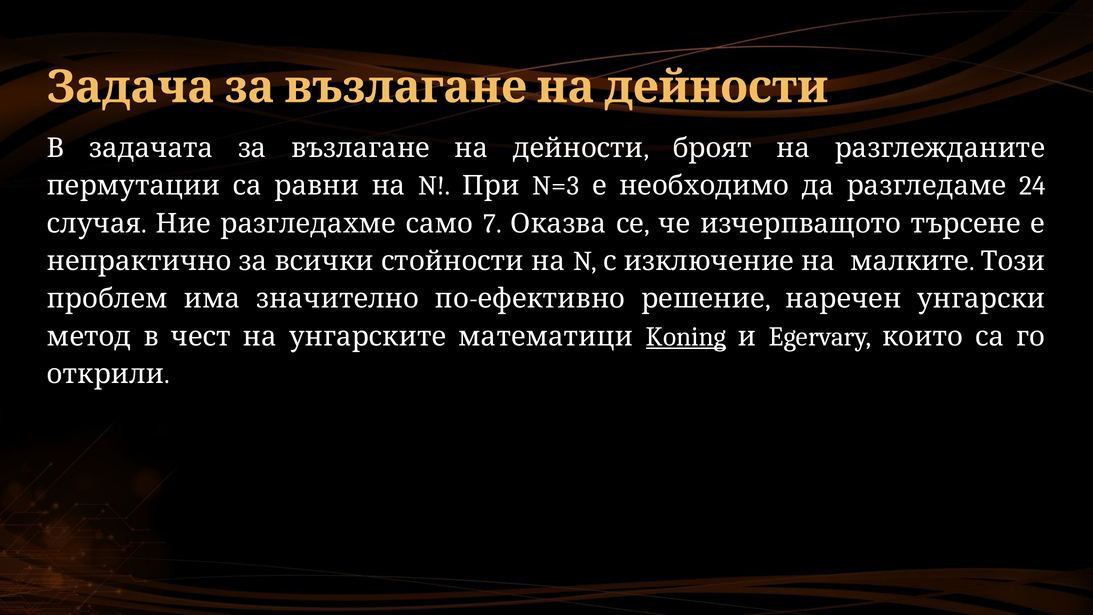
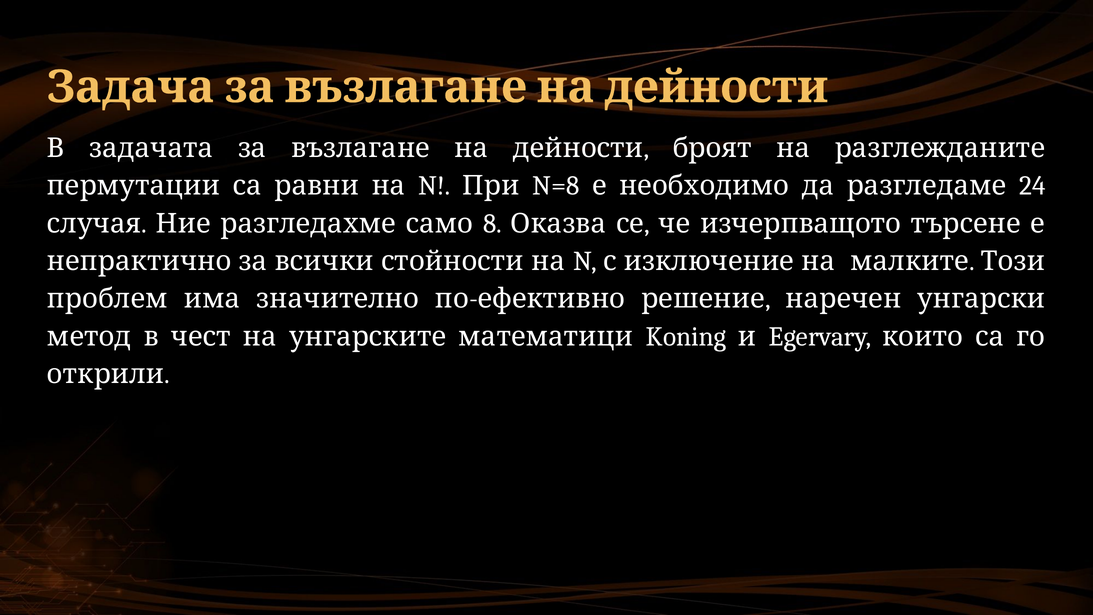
N=3: N=3 -> N=8 (556, 186)
7: 7 -> 8 (493, 223)
Koning underline: present -> none (686, 337)
